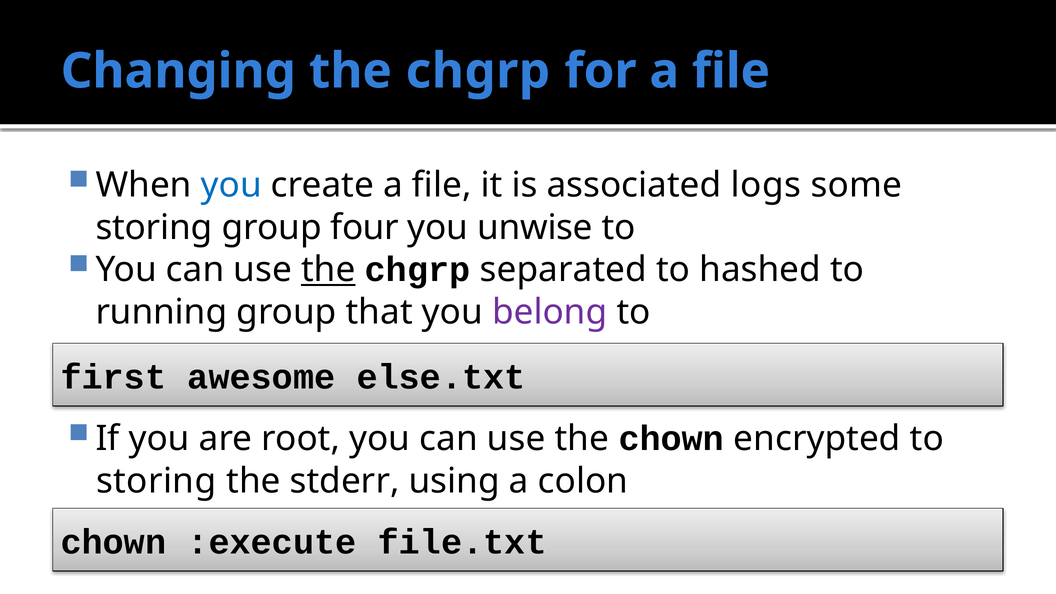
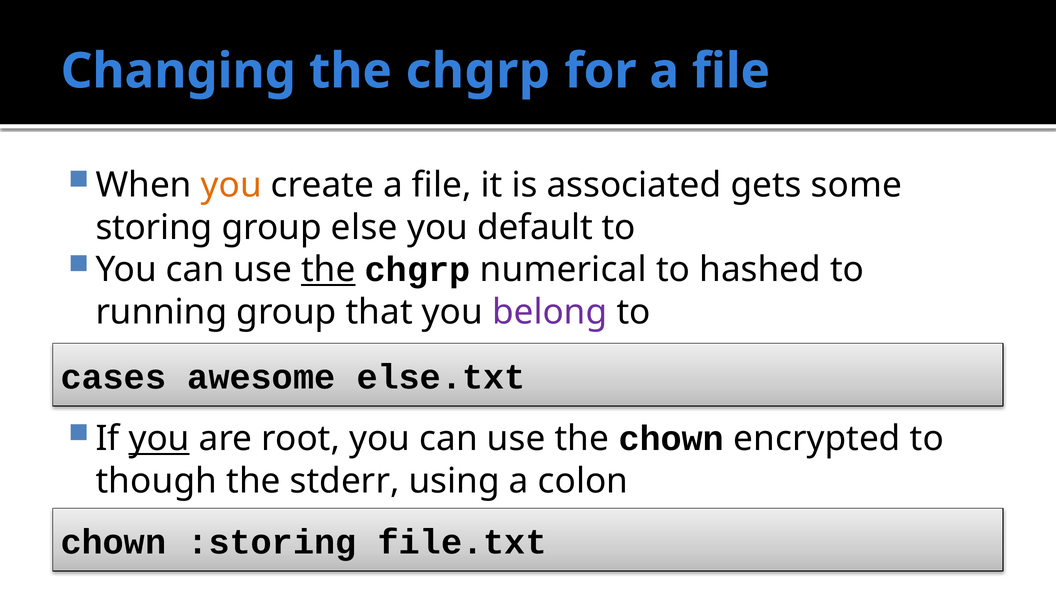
you colour: blue -> orange (231, 185)
logs: logs -> gets (766, 185)
four: four -> else (364, 228)
unwise: unwise -> default (535, 228)
separated: separated -> numerical (563, 270)
first: first -> cases (113, 377)
you underline: none -> present (159, 439)
storing: storing -> though (156, 481)
:execute: :execute -> :storing (272, 542)
